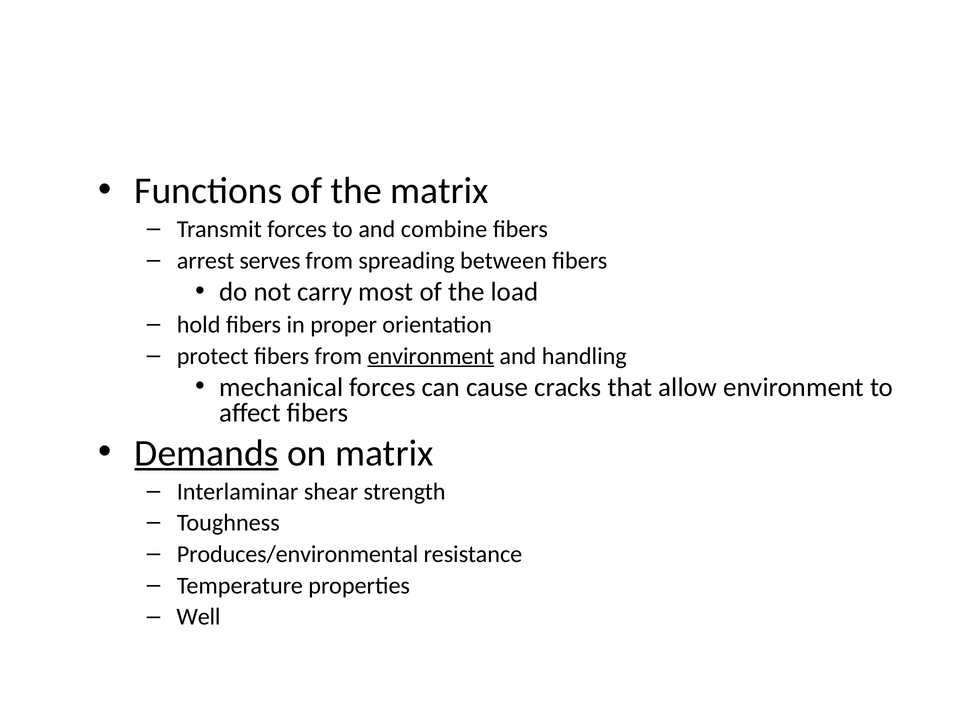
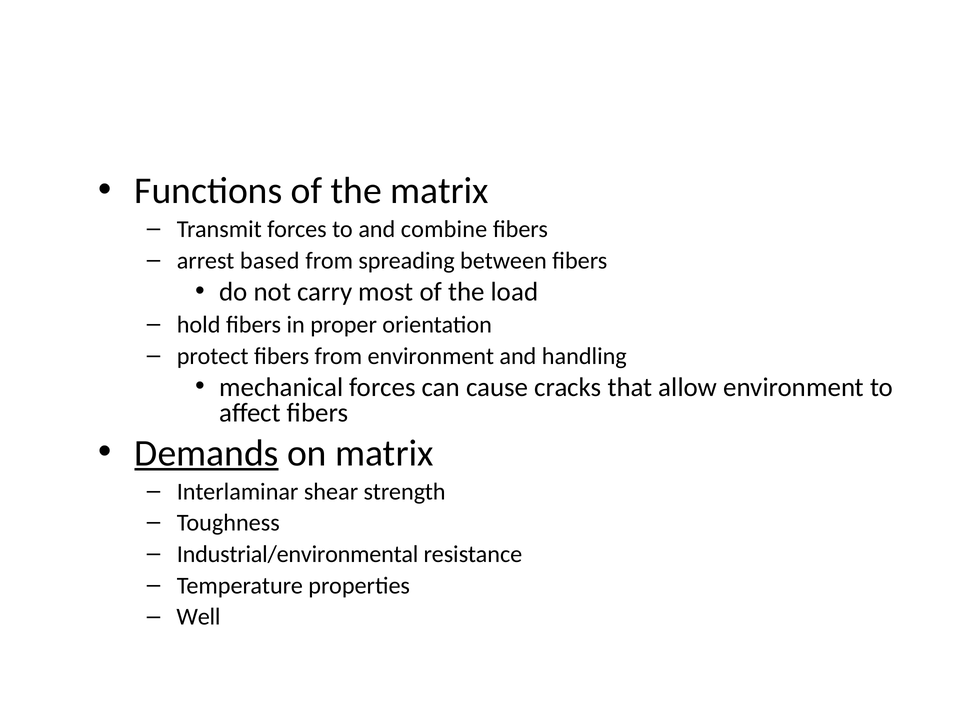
serves: serves -> based (270, 261)
environment underline: present -> none (431, 356)
Produces/environmental: Produces/environmental -> Industrial/environmental (298, 554)
